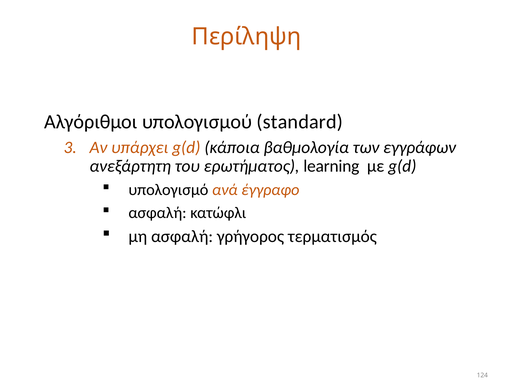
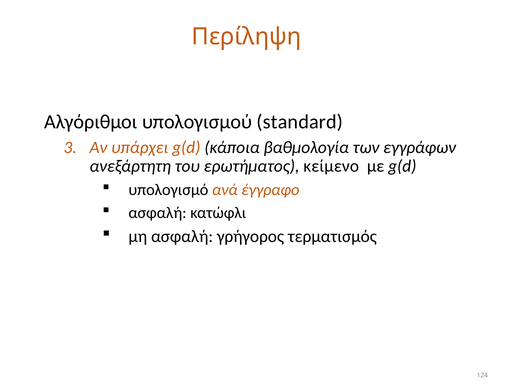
learning: learning -> κείμενο (331, 166)
